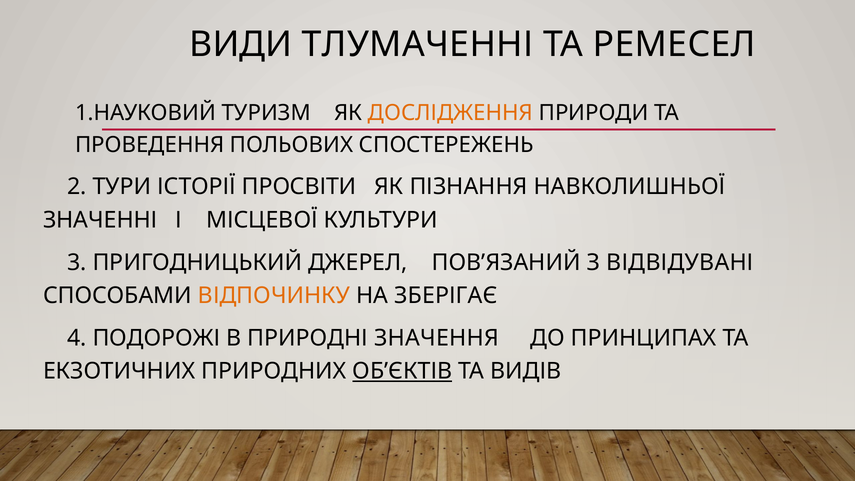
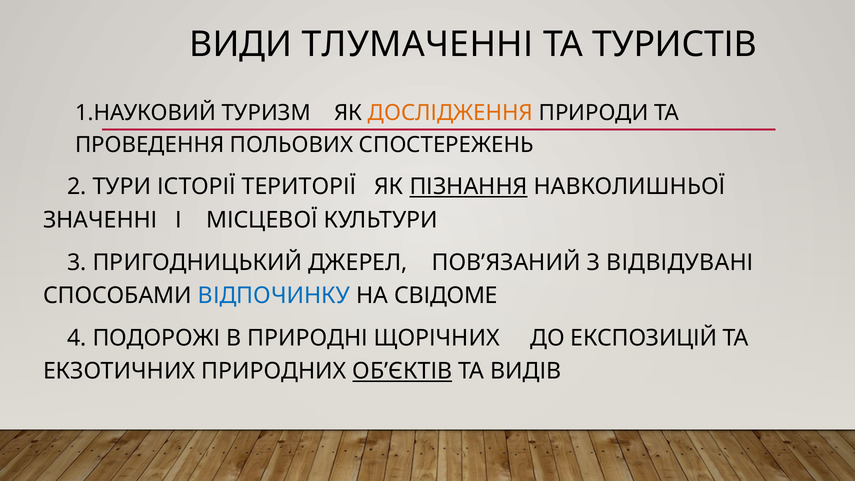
РЕМЕСЕЛ: РЕМЕСЕЛ -> ТУРИСТІВ (675, 45)
ПРОСВІТИ: ПРОСВІТИ -> ТЕРИТОРІЇ (299, 187)
ПІЗНАННЯ underline: none -> present (469, 187)
ВІДПОЧИНКУ colour: orange -> blue (274, 296)
ЗБЕРІГАЄ: ЗБЕРІГАЄ -> СВІДОМЕ (446, 296)
ЗНАЧЕННЯ: ЗНАЧЕННЯ -> ЩОРІЧНИХ (437, 338)
ПРИНЦИПАХ: ПРИНЦИПАХ -> ЕКСПОЗИЦІЙ (644, 338)
